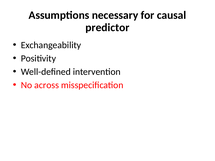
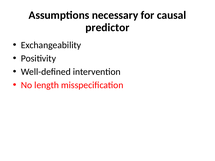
across: across -> length (47, 85)
